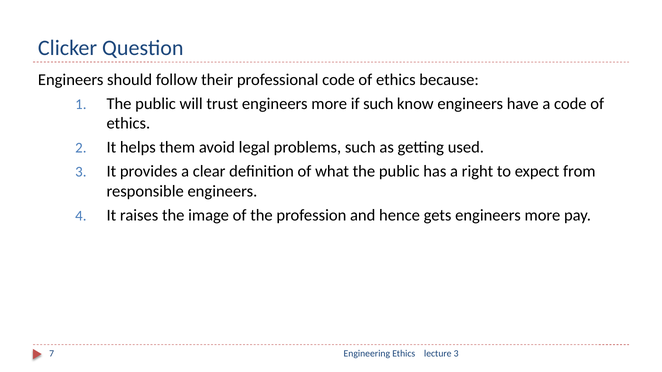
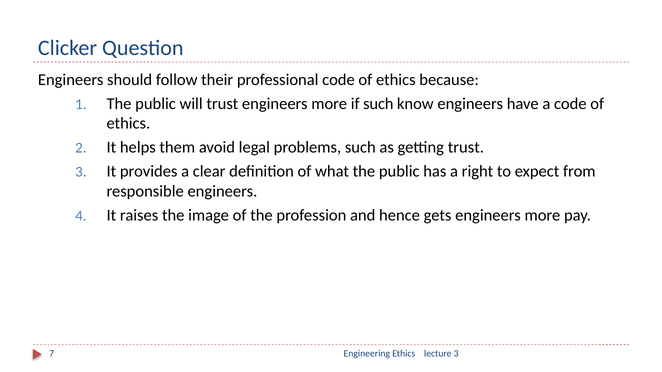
getting used: used -> trust (466, 148)
